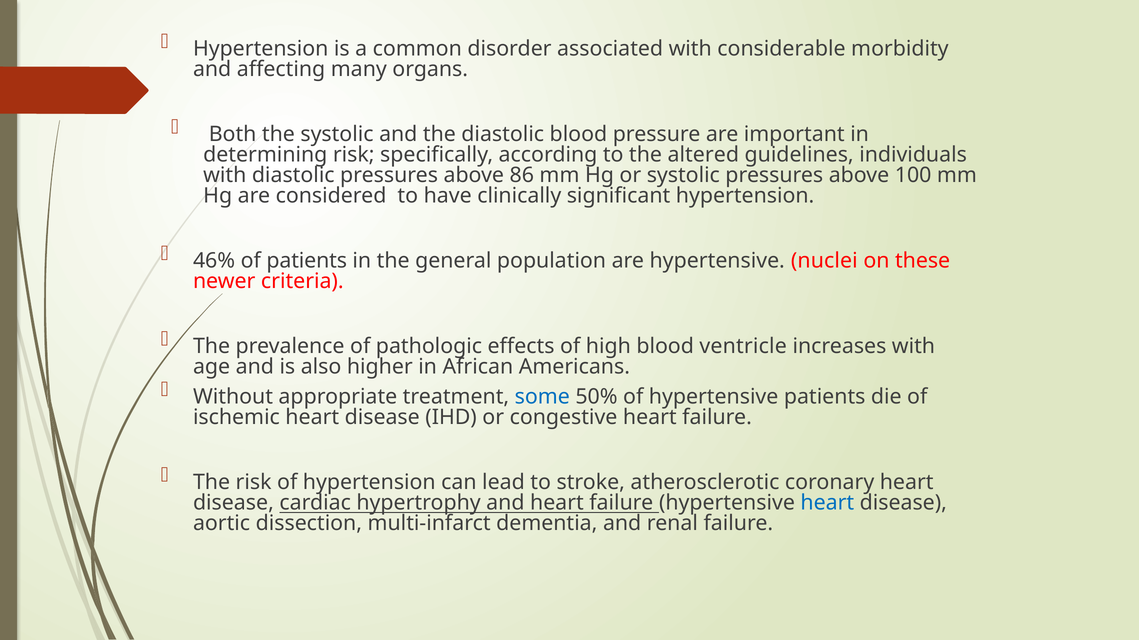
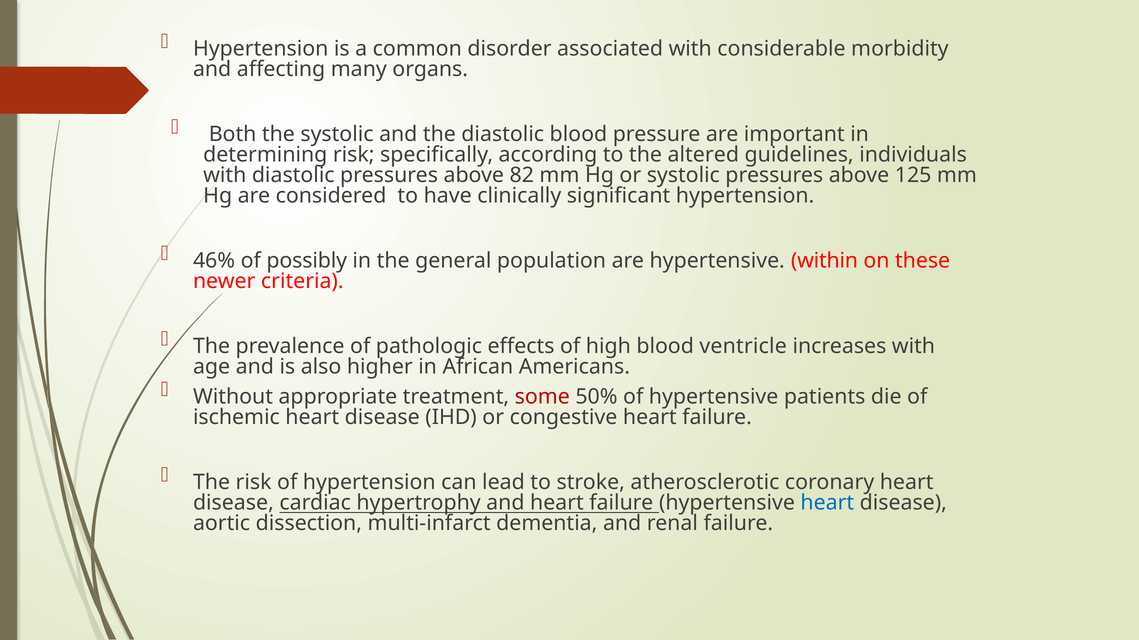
86: 86 -> 82 (522, 175)
100: 100 -> 125 (913, 175)
of patients: patients -> possibly (307, 261)
nuclei: nuclei -> within (824, 261)
some colour: blue -> red (542, 397)
